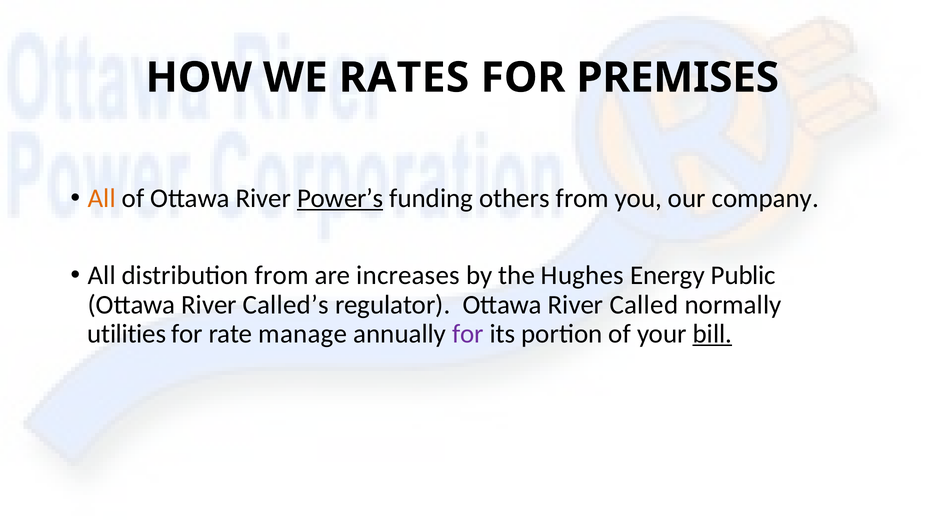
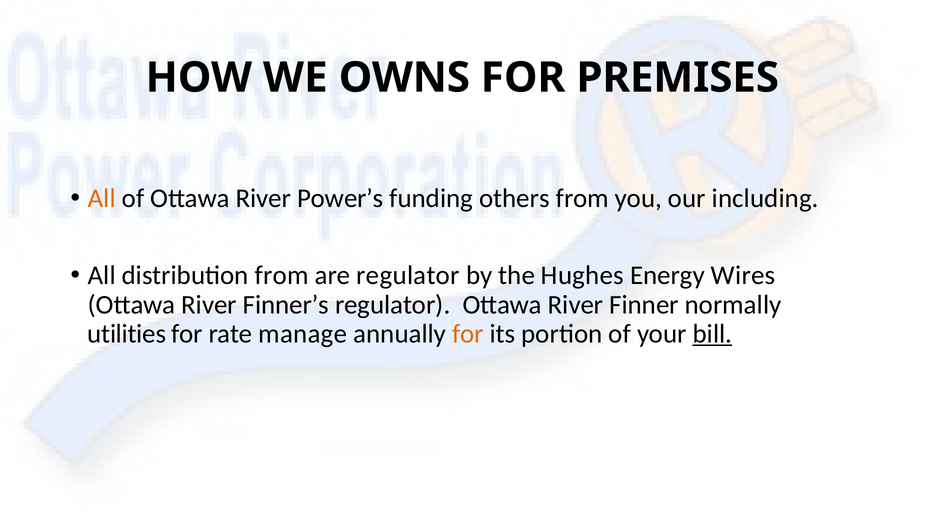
RATES: RATES -> OWNS (404, 78)
Power’s underline: present -> none (340, 198)
company: company -> including (765, 198)
are increases: increases -> regulator (408, 276)
Public: Public -> Wires (743, 276)
Called’s: Called’s -> Finner’s (286, 305)
Called: Called -> Finner (644, 305)
for colour: purple -> orange (468, 334)
